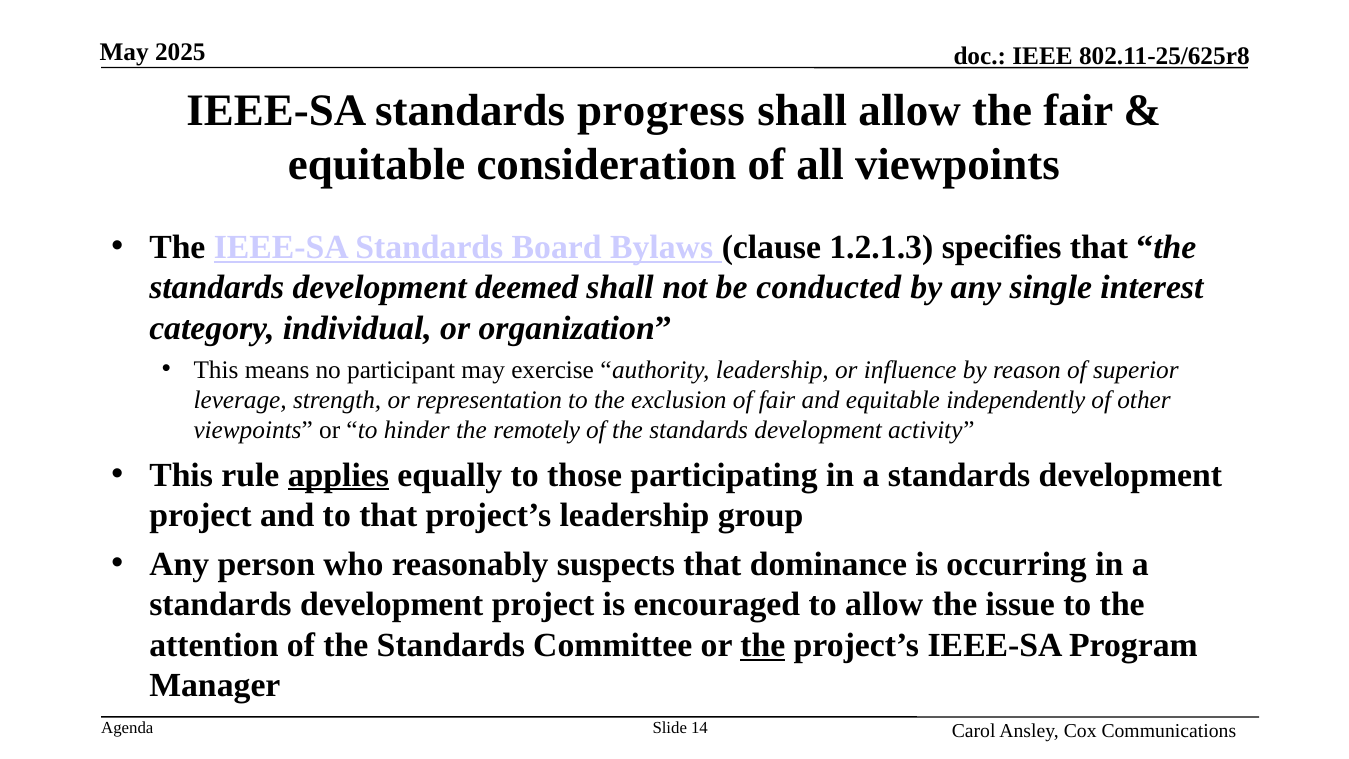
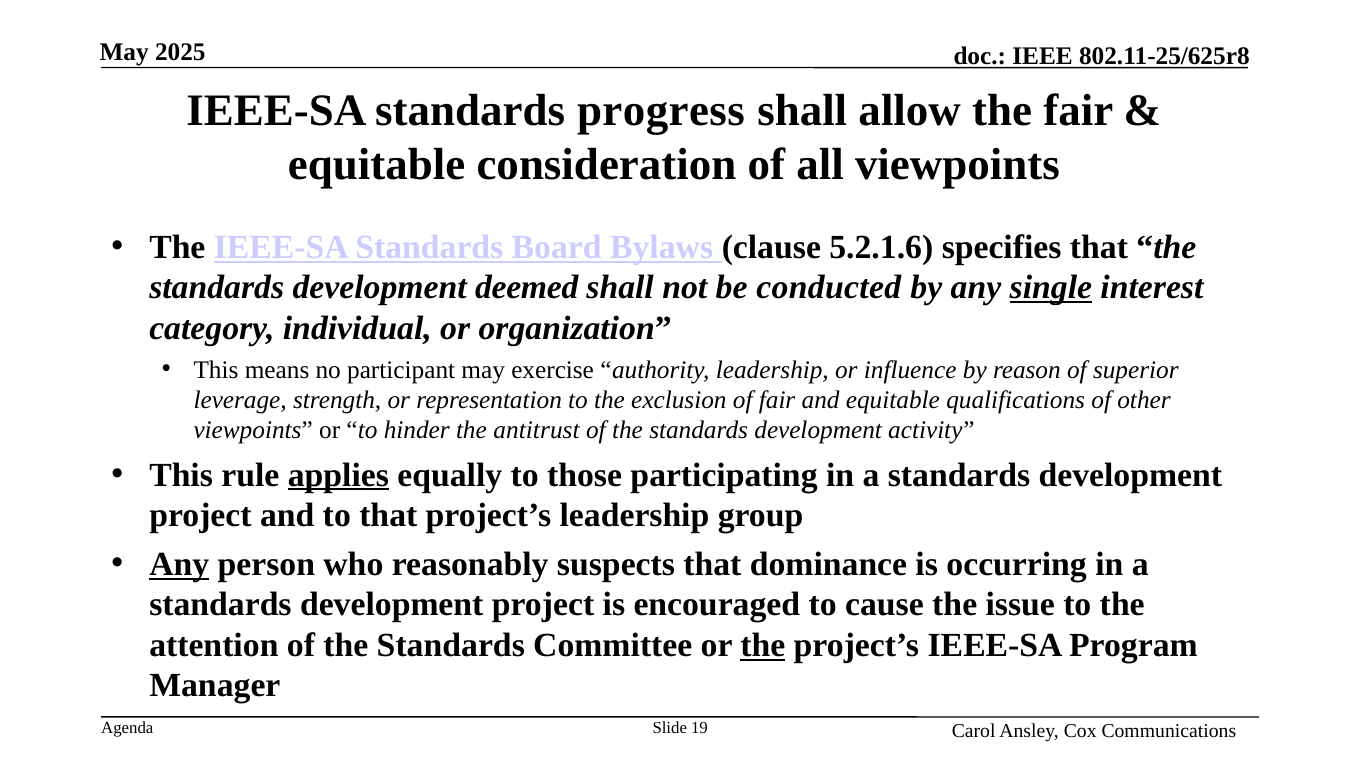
1.2.1.3: 1.2.1.3 -> 5.2.1.6 (881, 247)
single underline: none -> present (1051, 287)
independently: independently -> qualifications (1016, 400)
remotely: remotely -> antitrust (536, 430)
Any underline: none -> present (179, 564)
to allow: allow -> cause (884, 605)
14: 14 -> 19 (700, 728)
